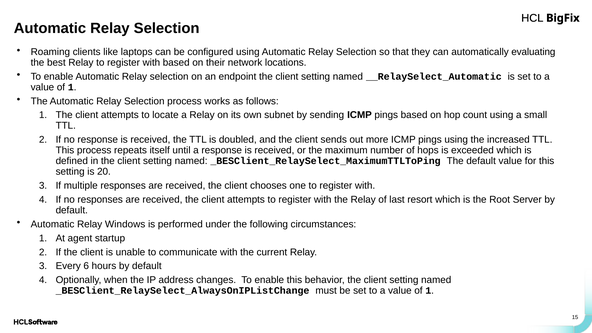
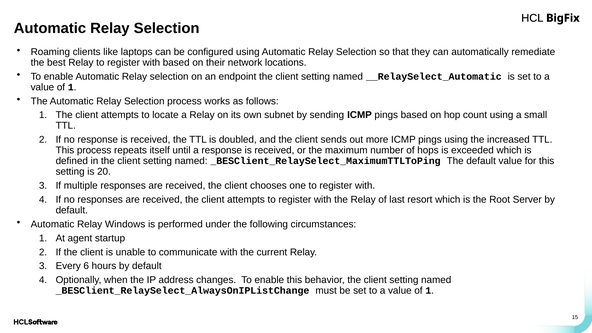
evaluating: evaluating -> remediate (533, 52)
